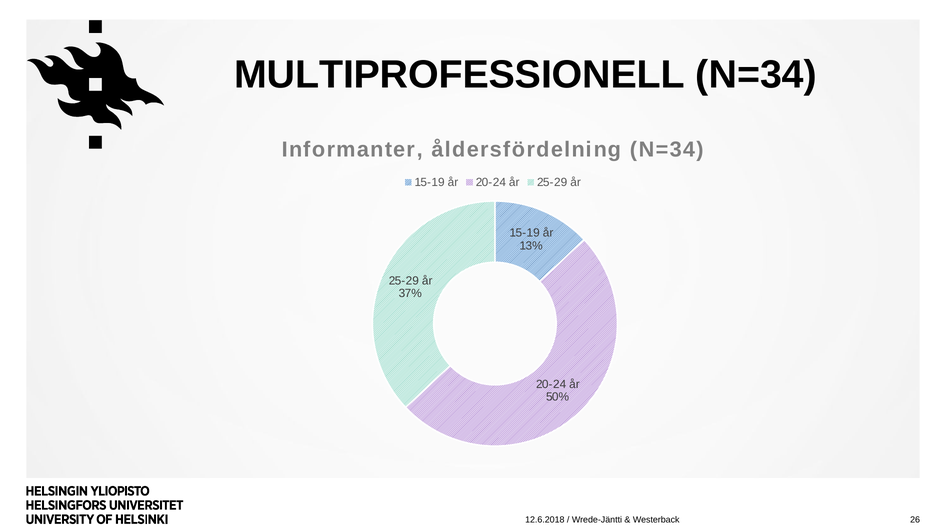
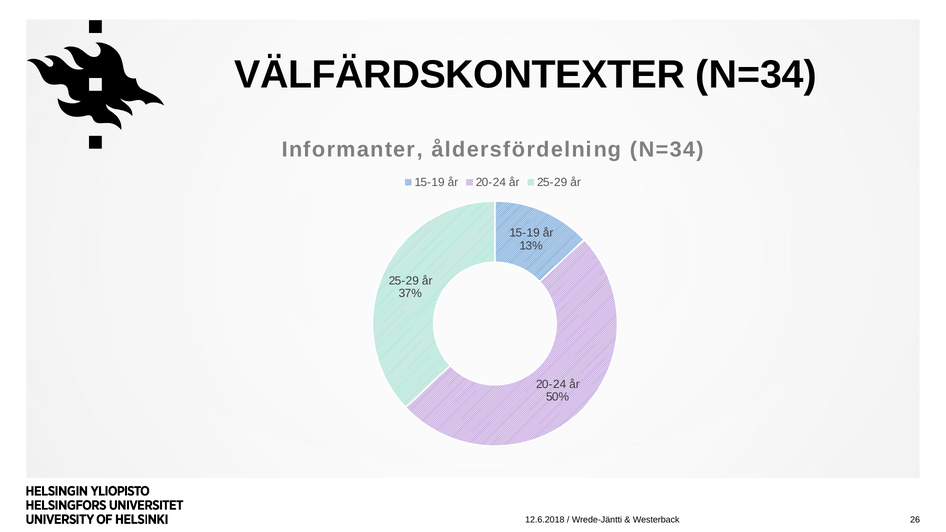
MULTIPROFESSIONELL: MULTIPROFESSIONELL -> VÄLFÄRDSKONTEXTER (460, 75)
